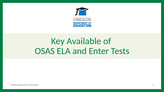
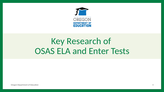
Available: Available -> Research (84, 41)
